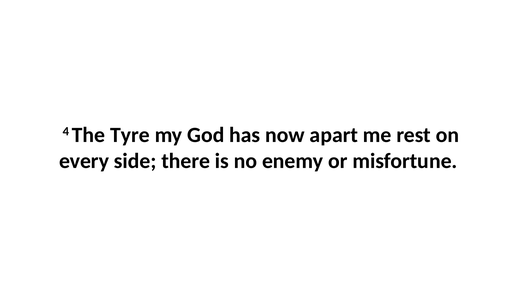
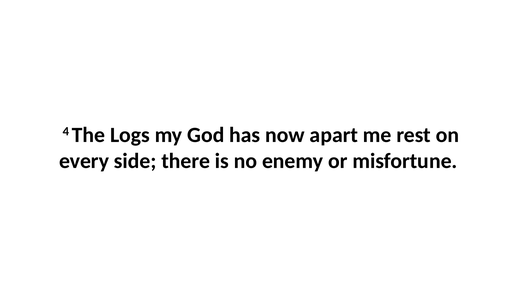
Tyre: Tyre -> Logs (130, 135)
